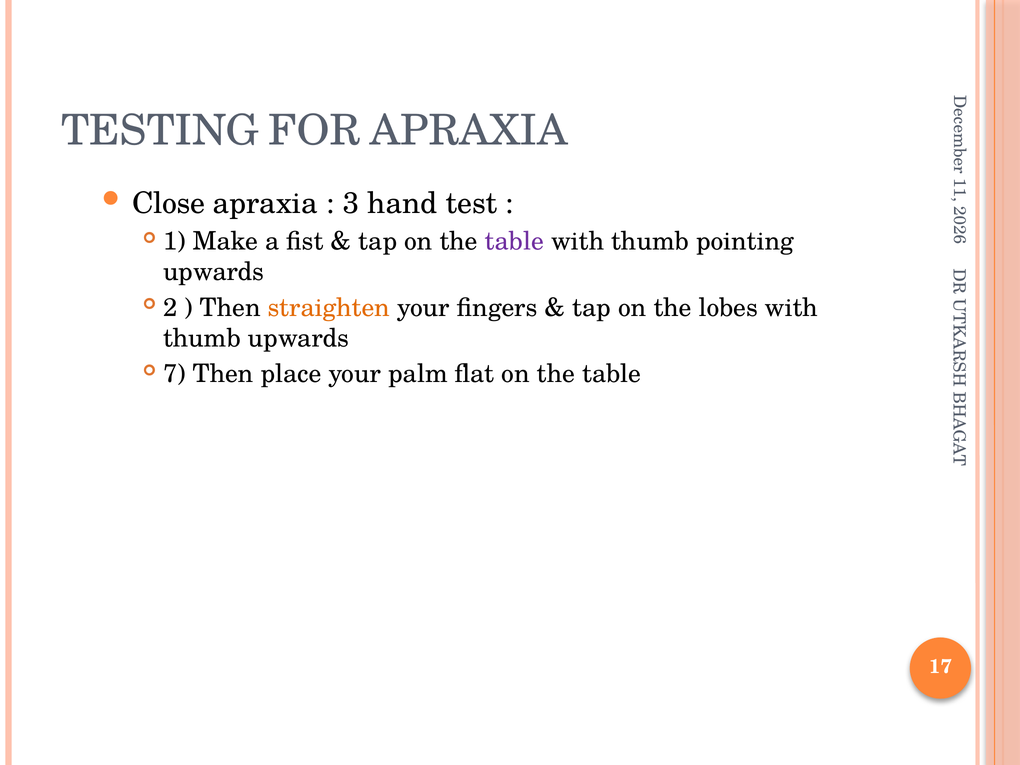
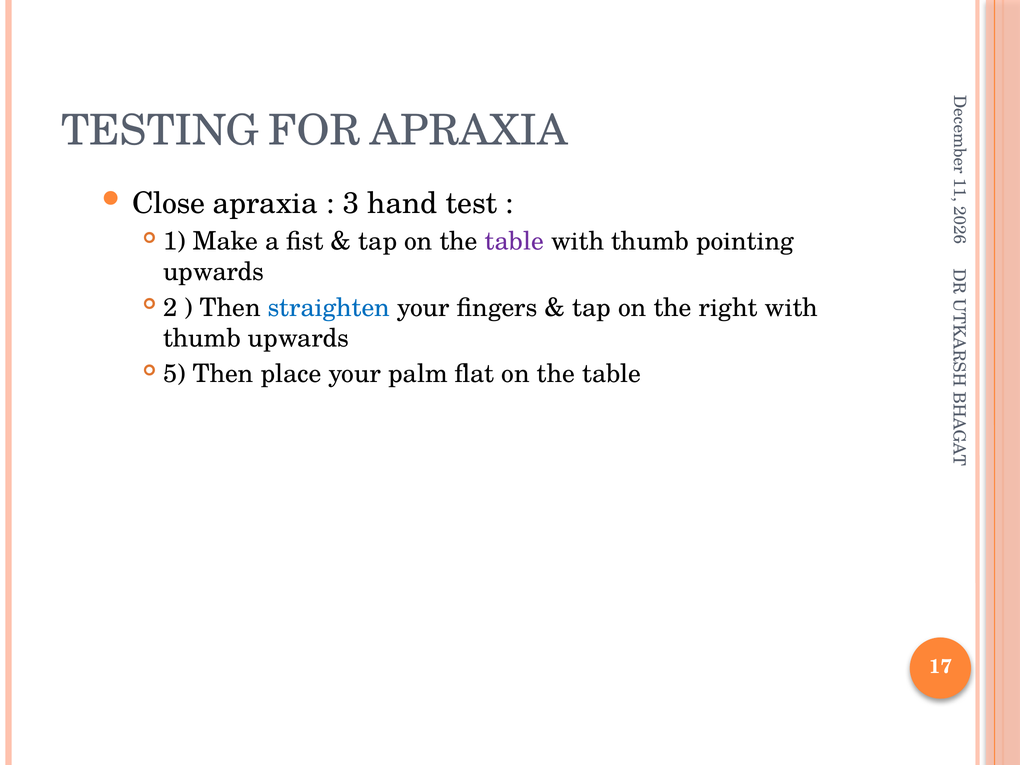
straighten colour: orange -> blue (329, 308)
lobes: lobes -> right (728, 308)
7: 7 -> 5 (174, 374)
